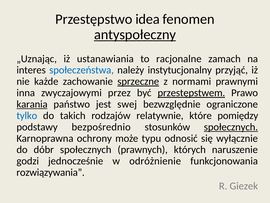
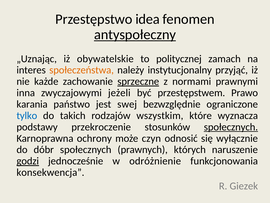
ustanawiania: ustanawiania -> obywatelskie (105, 59)
racjonalne: racjonalne -> politycznej (179, 59)
społeczeństwa colour: blue -> orange (82, 70)
przez: przez -> jeżeli (119, 93)
przestępstwem underline: present -> none (191, 93)
karania underline: present -> none (32, 104)
relatywnie: relatywnie -> wszystkim (160, 115)
pomiędzy: pomiędzy -> wyznacza (238, 115)
bezpośrednio: bezpośrednio -> przekroczenie (101, 127)
typu: typu -> czyn (151, 138)
godzi underline: none -> present (28, 161)
rozwiązywania: rozwiązywania -> konsekwencja (50, 172)
